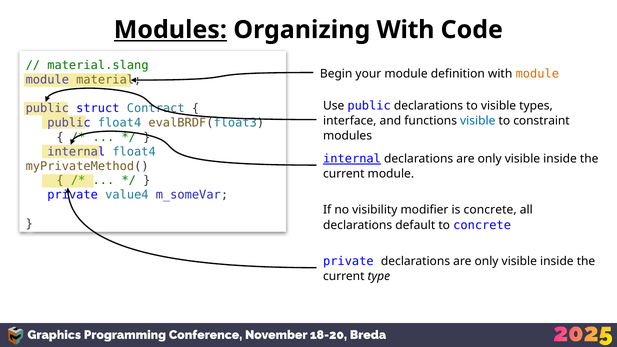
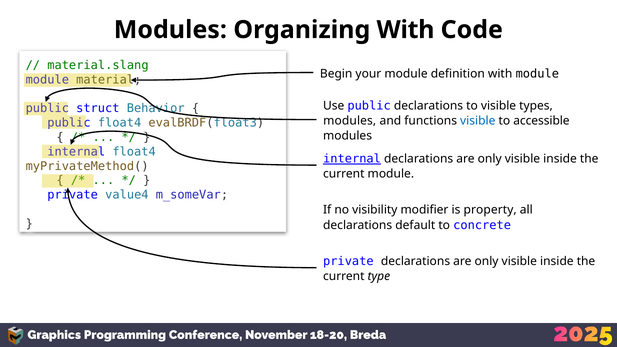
Modules underline: present -> none (170, 30)
module colour: orange -> black (537, 74)
Contract: Contract -> Behavior (156, 108)
interface: interface -> modules (350, 121)
constraint: constraint -> accessible (541, 121)
is concrete: concrete -> property (490, 210)
